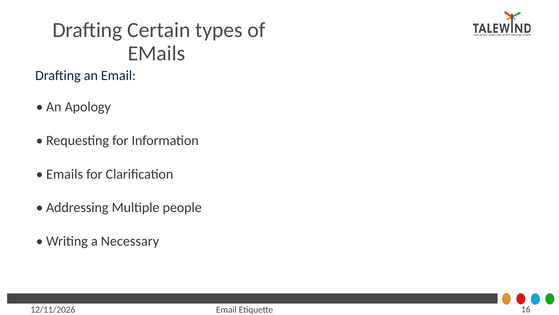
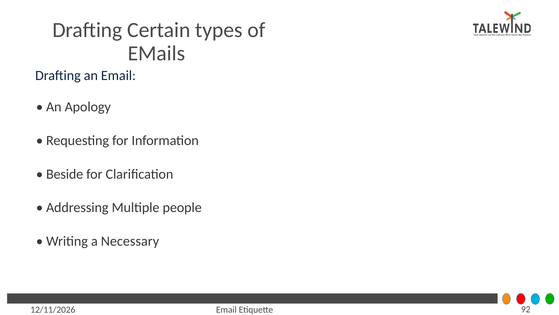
Emails: Emails -> Beside (65, 174)
16: 16 -> 92 (526, 309)
